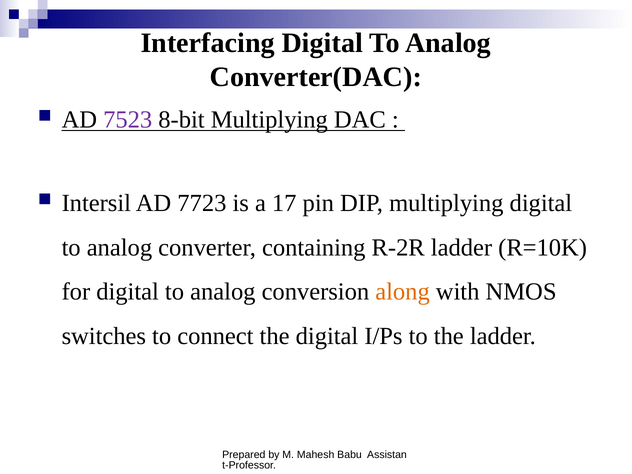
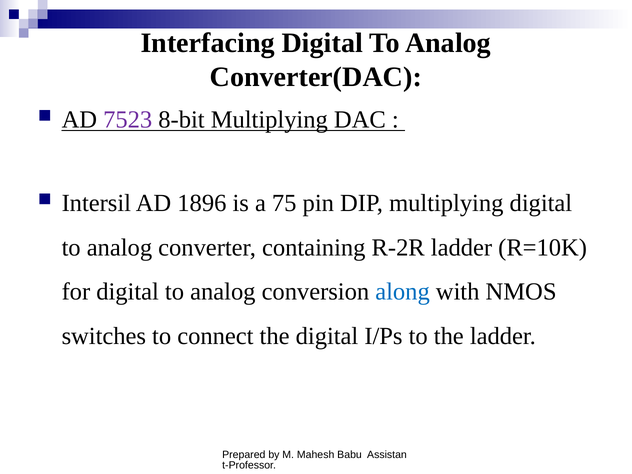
7723: 7723 -> 1896 (202, 203)
17: 17 -> 75 (284, 203)
along colour: orange -> blue (403, 292)
